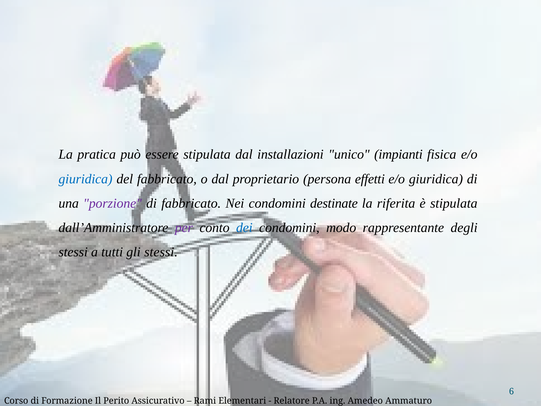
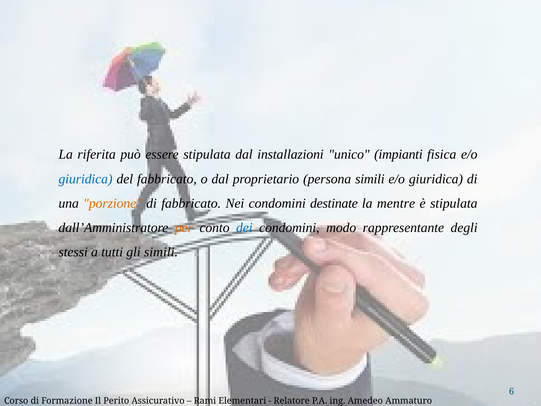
pratica: pratica -> riferita (97, 154)
persona effetti: effetti -> simili (370, 179)
porzione colour: purple -> orange (113, 203)
riferita: riferita -> mentre (396, 203)
per colour: purple -> orange (184, 227)
gli stessi: stessi -> simili (161, 252)
